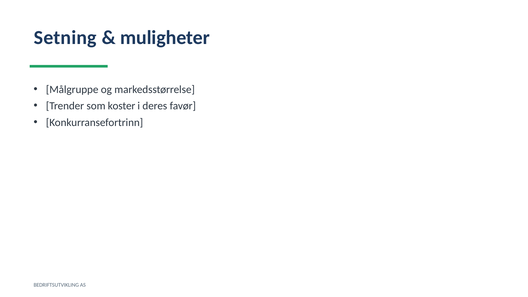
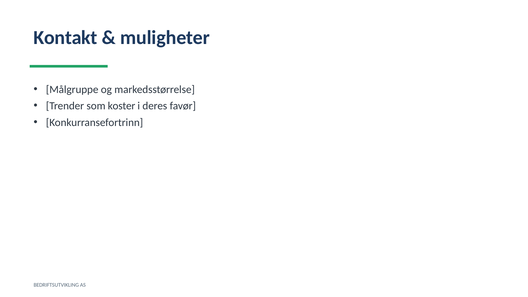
Setning: Setning -> Kontakt (65, 38)
